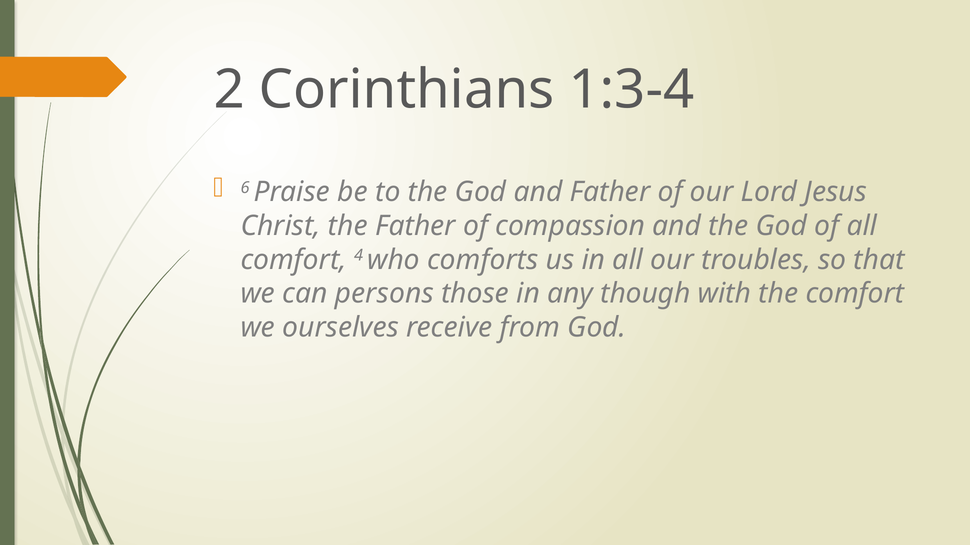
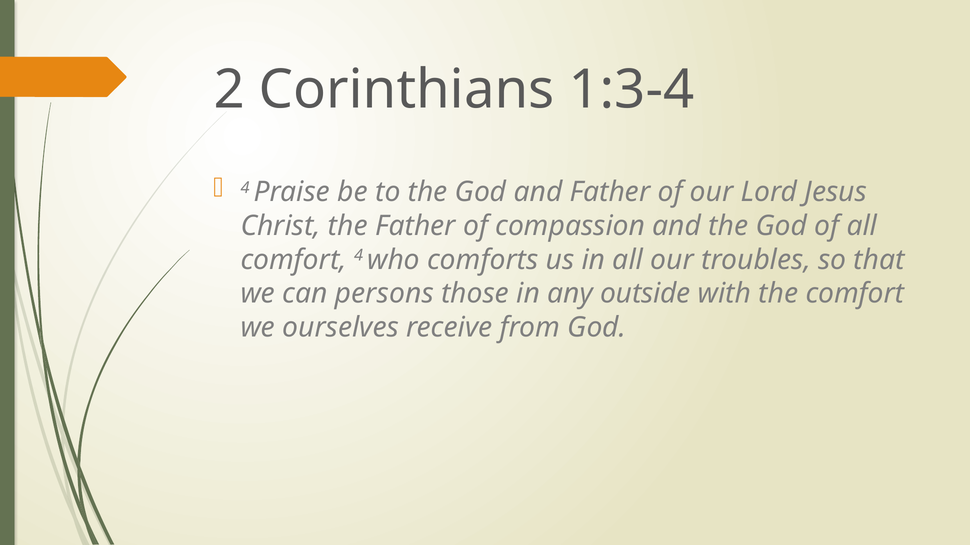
6: 6 -> 4 (245, 188)
though: though -> outside (645, 294)
